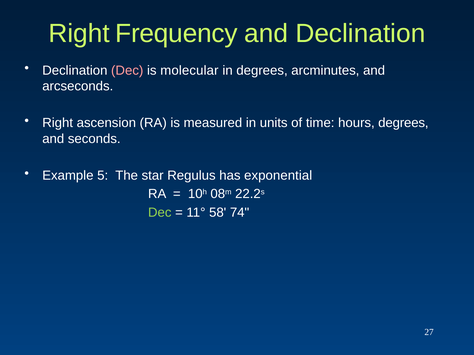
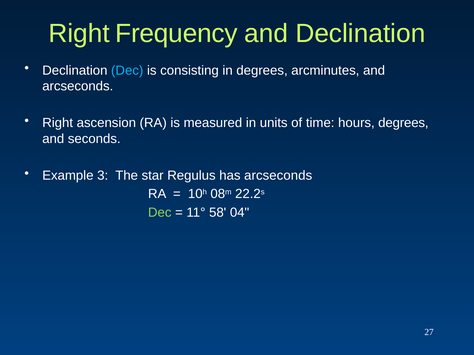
Dec colour: pink -> light blue (127, 70)
molecular: molecular -> consisting (189, 70)
5: 5 -> 3 (103, 176)
has exponential: exponential -> arcseconds (278, 176)
74: 74 -> 04 (240, 213)
